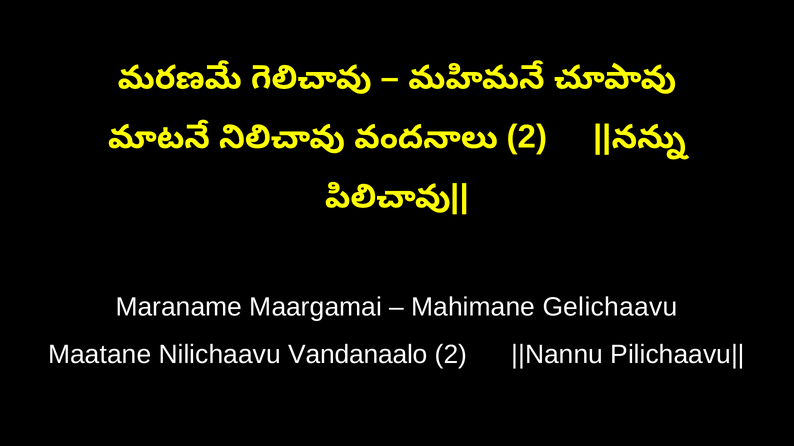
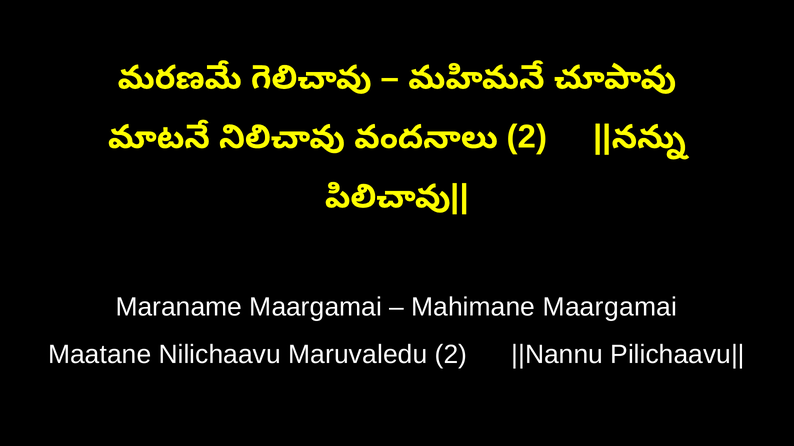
Mahimane Gelichaavu: Gelichaavu -> Maargamai (610, 308)
Vandanaalo: Vandanaalo -> Maruvaledu (358, 355)
